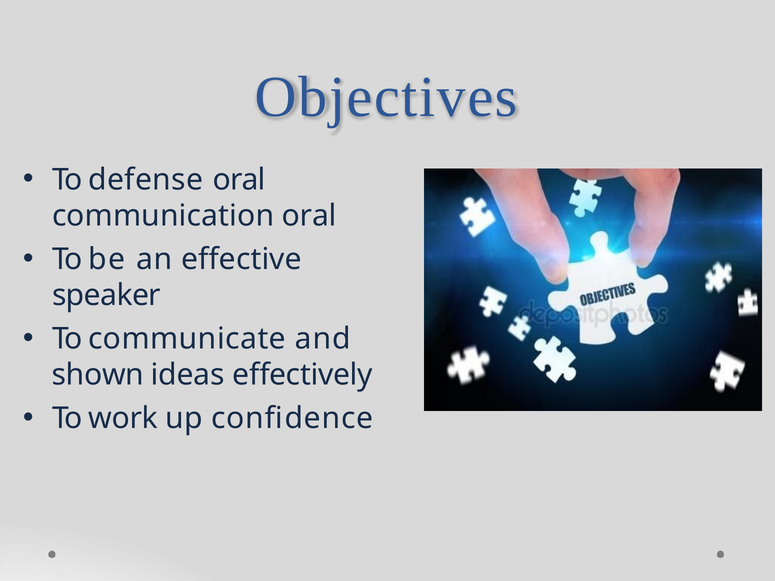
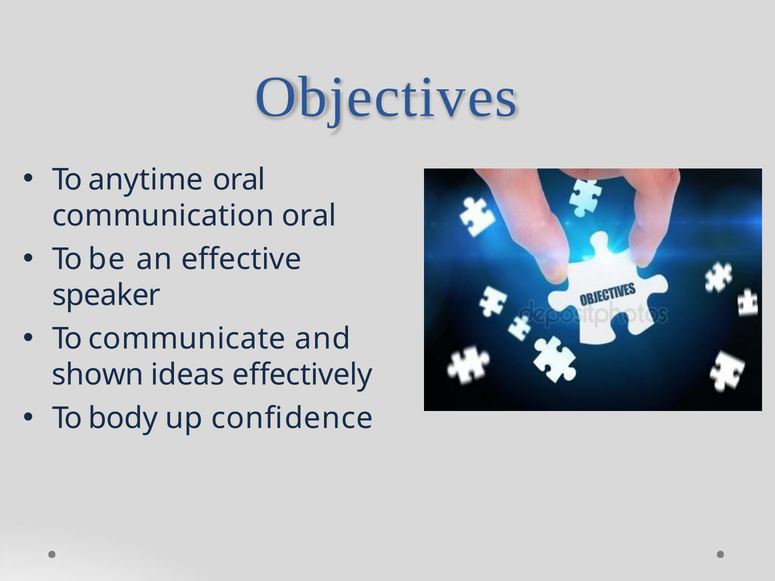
defense: defense -> anytime (146, 180)
work: work -> body (123, 419)
